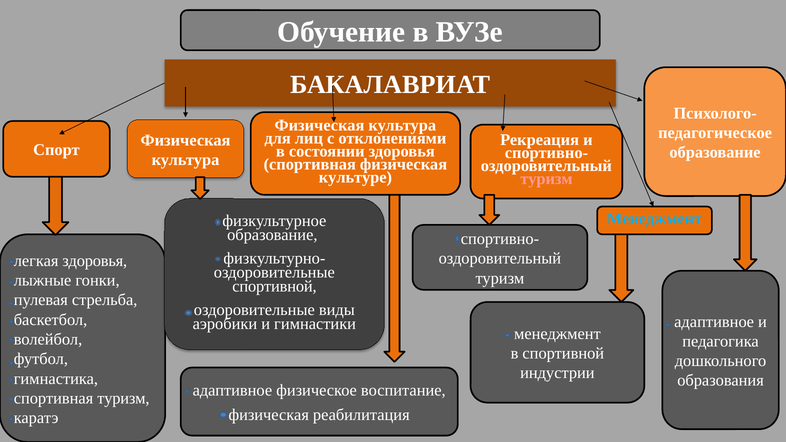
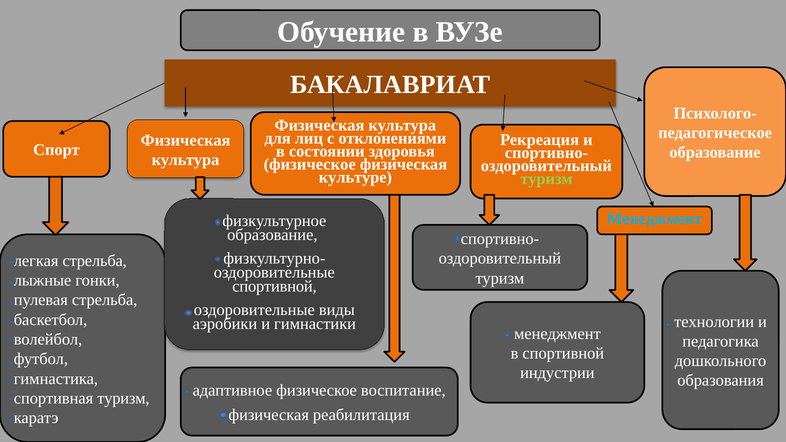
спортивная: спортивная -> физическое (310, 164)
туризм colour: pink -> light green (546, 179)
легкая здоровья: здоровья -> стрельба (95, 261)
адаптивное: адаптивное -> технологии (714, 322)
